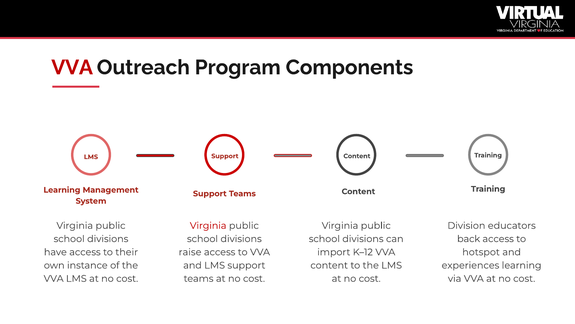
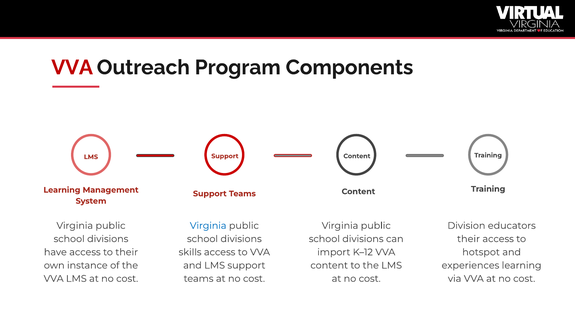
Virginia colour: red -> blue (208, 225)
back: back -> their (469, 238)
raise: raise -> skills (190, 252)
